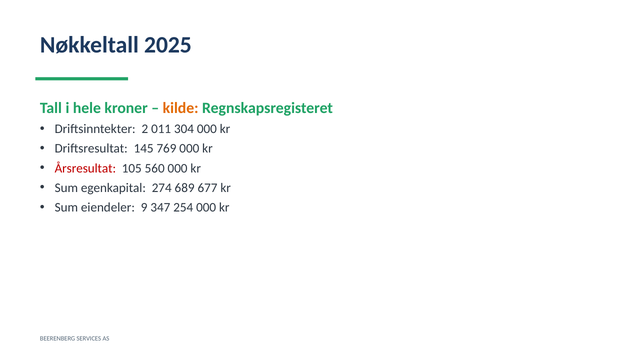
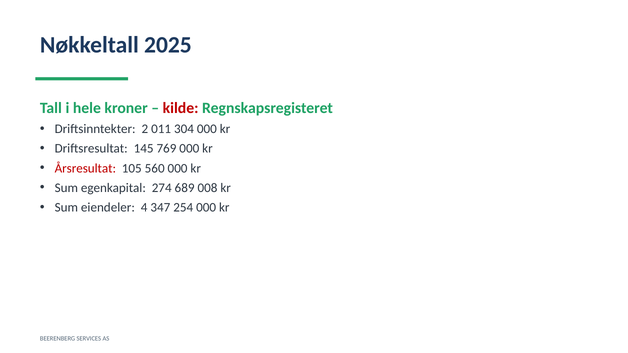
kilde colour: orange -> red (181, 108)
677: 677 -> 008 (207, 188)
9: 9 -> 4 (144, 208)
